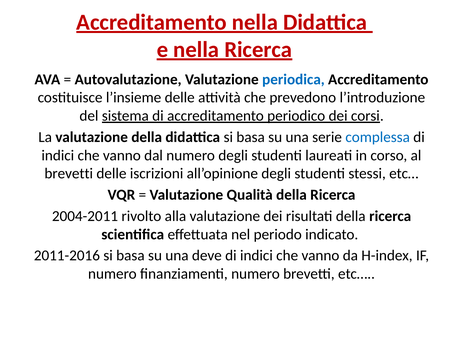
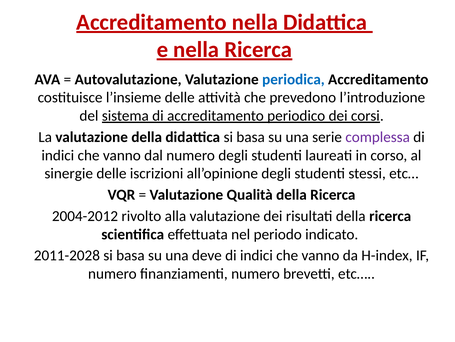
complessa colour: blue -> purple (378, 137)
brevetti: brevetti -> sinergie (69, 173)
2004-2011: 2004-2011 -> 2004-2012 (85, 216)
2011-2016: 2011-2016 -> 2011-2028 (67, 255)
